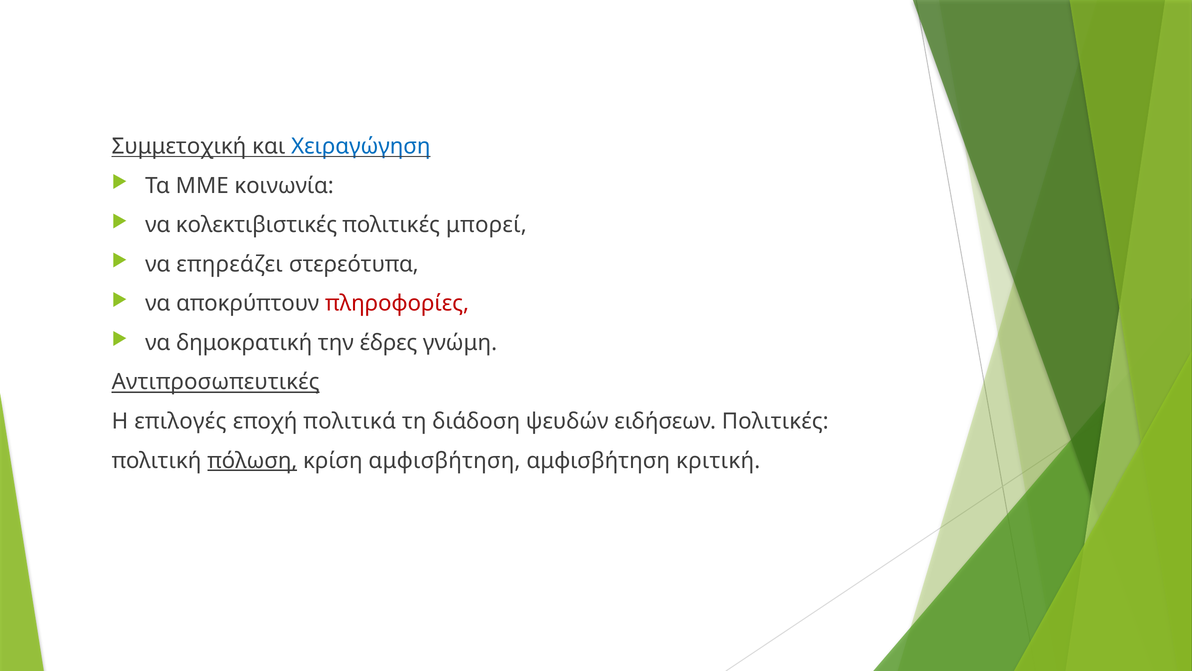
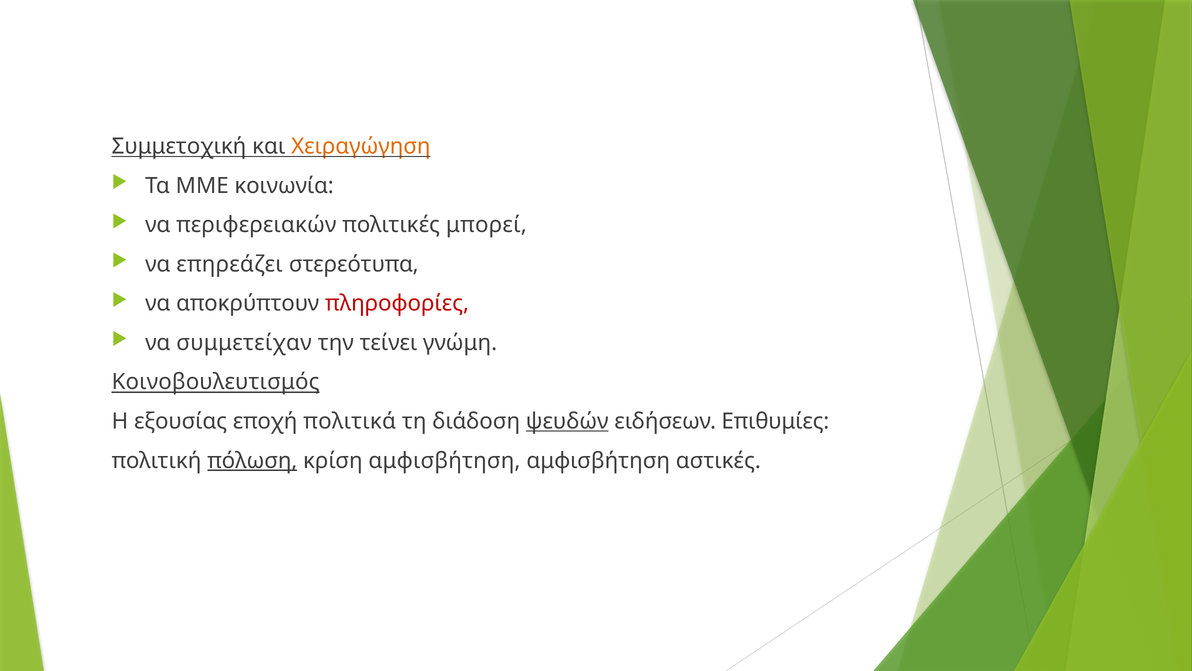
Χειραγώγηση colour: blue -> orange (361, 146)
κολεκτιβιστικές: κολεκτιβιστικές -> περιφερειακών (256, 225)
δημοκρατική: δημοκρατική -> συμμετείχαν (244, 343)
έδρες: έδρες -> τείνει (388, 343)
Αντιπροσωπευτικές: Αντιπροσωπευτικές -> Κοινοβουλευτισμός (216, 382)
επιλογές: επιλογές -> εξουσίας (181, 421)
ψευδών underline: none -> present (567, 421)
ειδήσεων Πολιτικές: Πολιτικές -> Επιθυμίες (775, 421)
κριτική: κριτική -> αστικές (718, 460)
